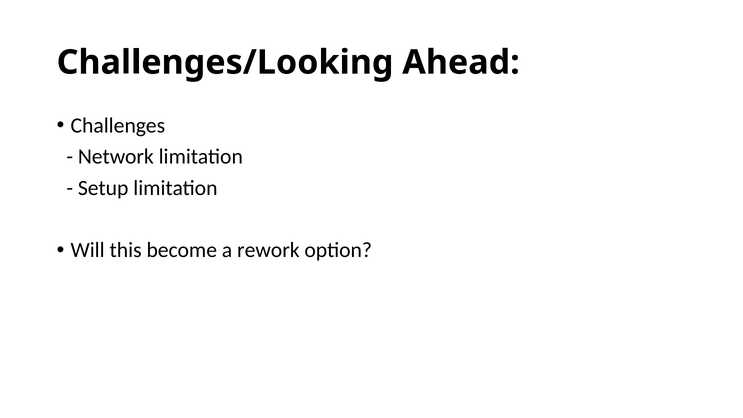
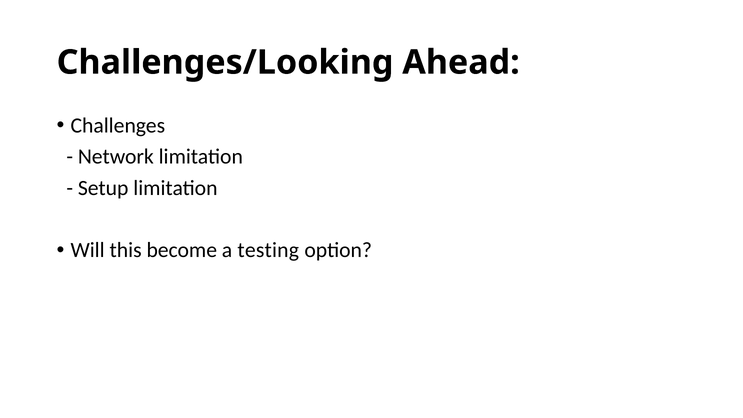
rework: rework -> testing (268, 250)
